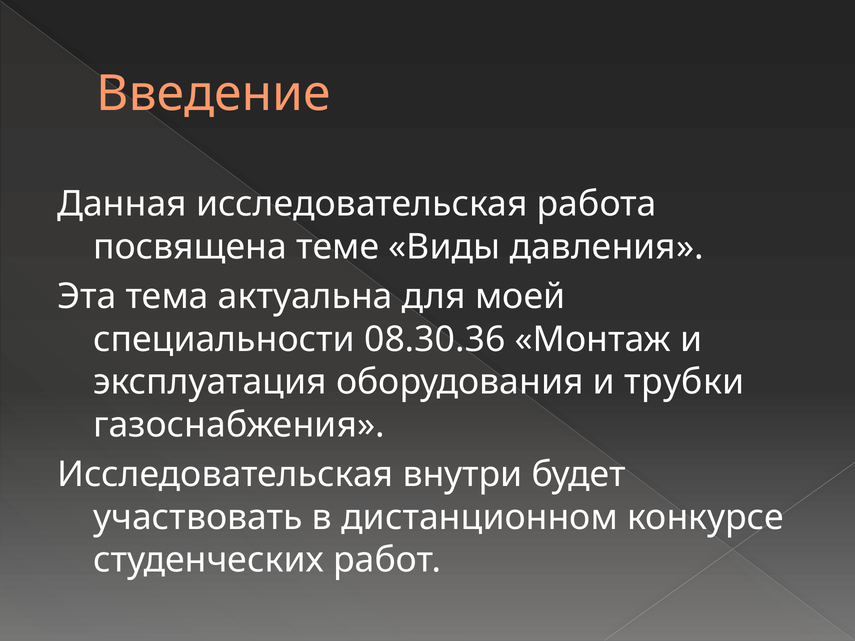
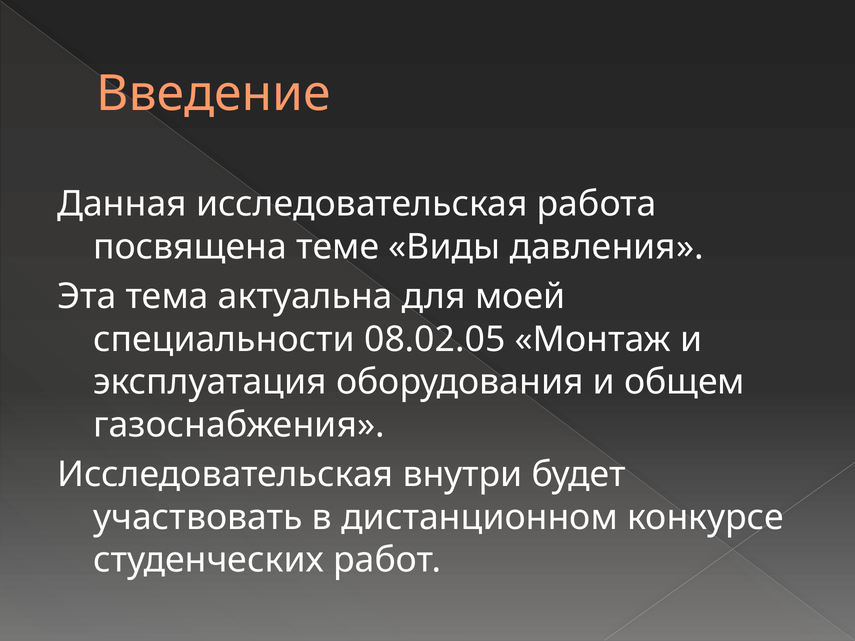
08.30.36: 08.30.36 -> 08.02.05 (435, 340)
трубки: трубки -> общем (685, 382)
